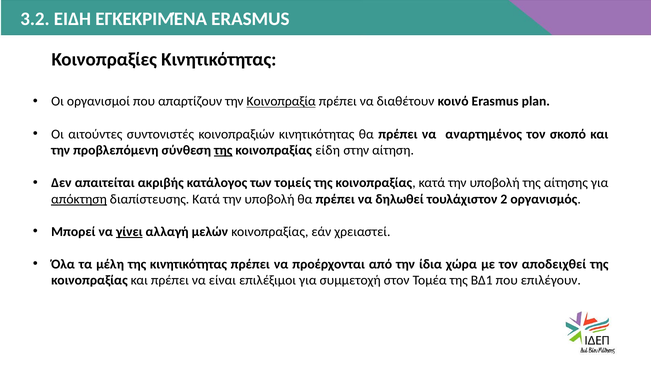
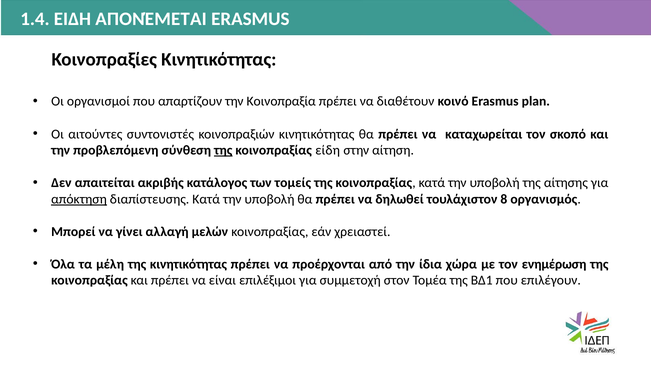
3.2: 3.2 -> 1.4 (35, 19)
ΕΓΚΕΚΡΙΜΈΝΑ: ΕΓΚΕΚΡΙΜΈΝΑ -> ΑΠΟΝΈΜΕΤΑΙ (151, 19)
Κοινοπραξία underline: present -> none (281, 102)
αναρτημένος: αναρτημένος -> καταχωρείται (484, 134)
2: 2 -> 8 (504, 199)
γίνει underline: present -> none (129, 232)
αποδειχθεί: αποδειχθεί -> ενημέρωση (554, 264)
